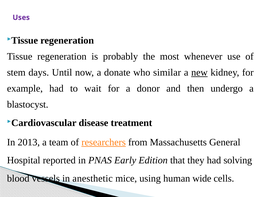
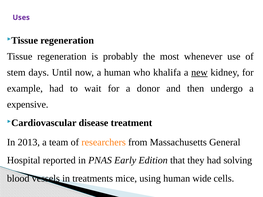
a donate: donate -> human (117, 73)
similar: similar -> khalifa (167, 73)
blastocyst: blastocyst -> expensive (28, 104)
researchers underline: present -> none (104, 142)
anesthetic: anesthetic -> treatments (93, 179)
